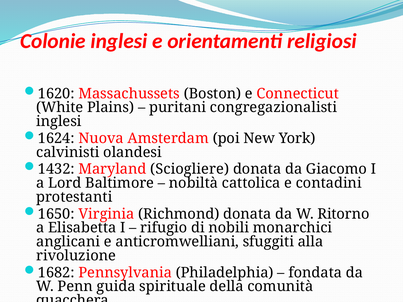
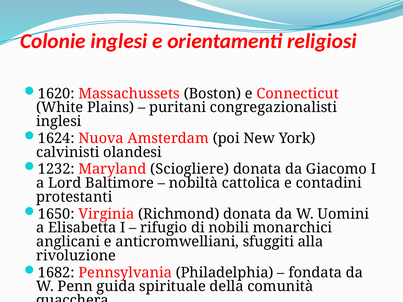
1432: 1432 -> 1232 (56, 169)
Ritorno: Ritorno -> Uomini (343, 214)
